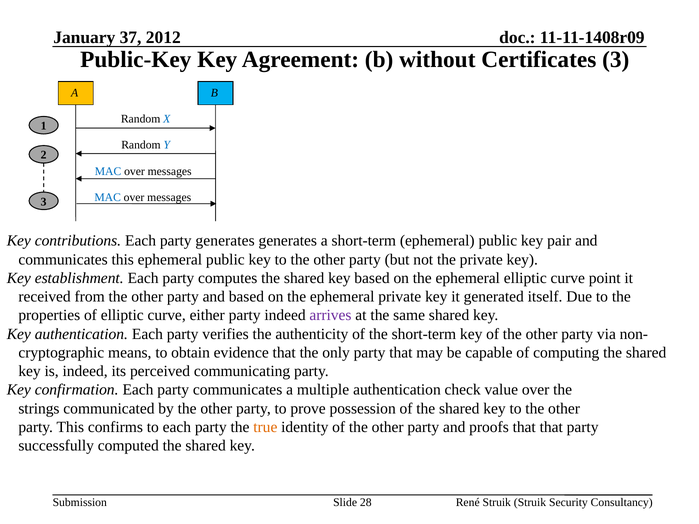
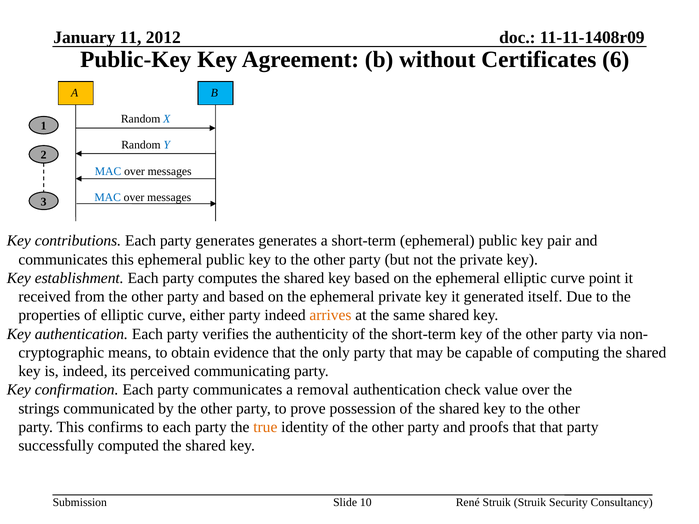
37: 37 -> 11 (131, 37)
Certificates 3: 3 -> 6 (616, 60)
arrives colour: purple -> orange (330, 316)
multiple: multiple -> removal (323, 390)
28: 28 -> 10 (366, 503)
